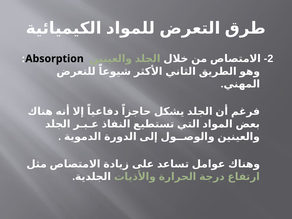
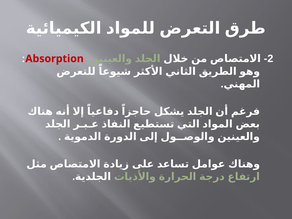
Absorption colour: black -> red (54, 59)
